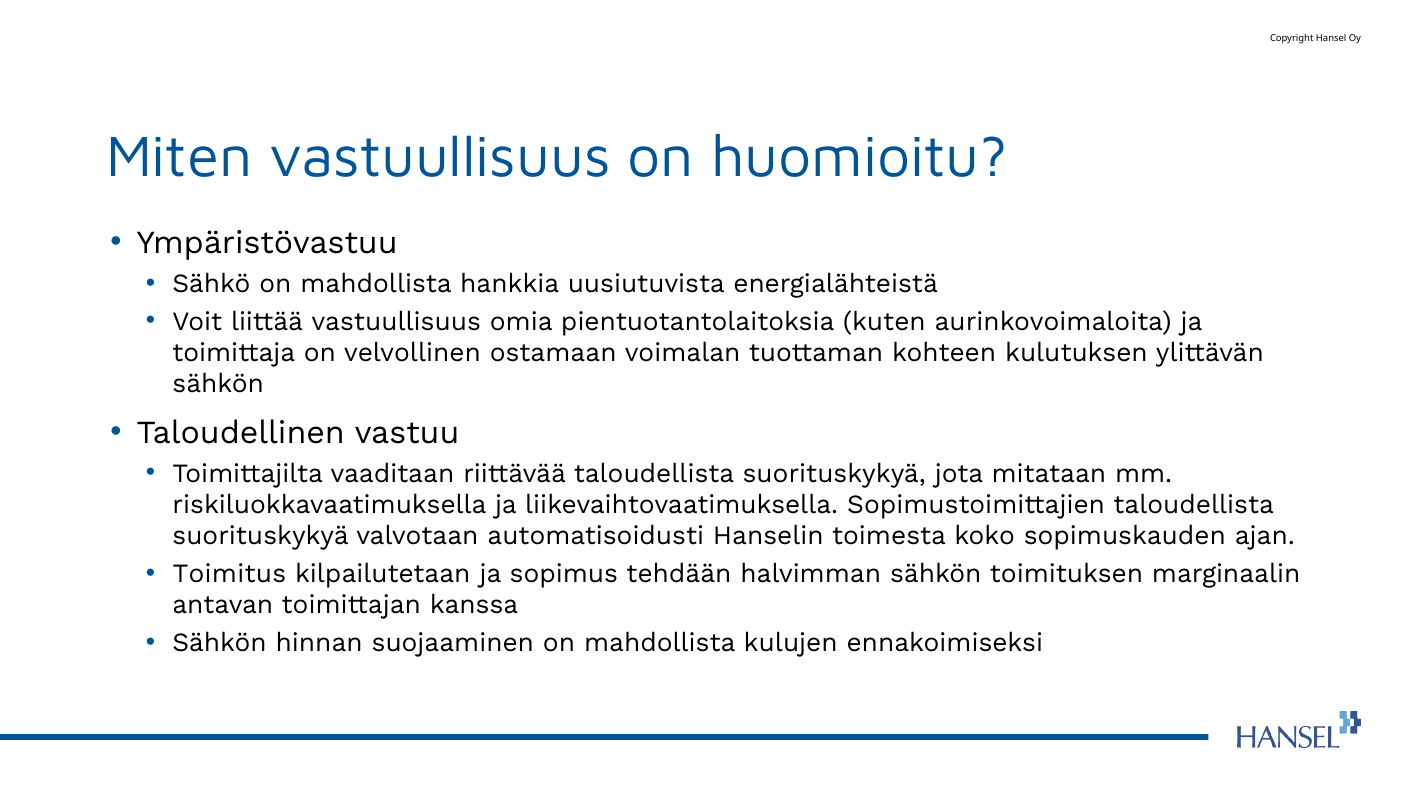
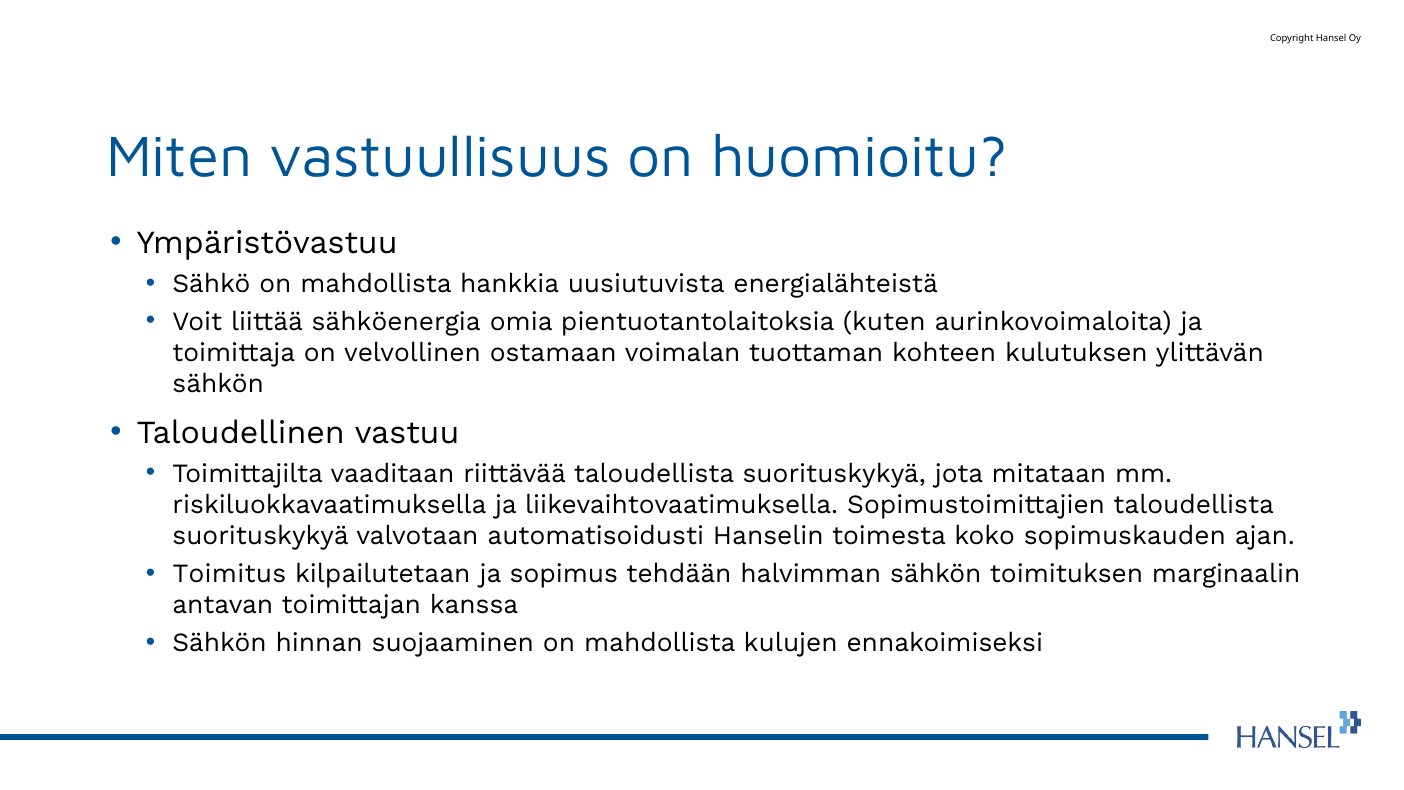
liittää vastuullisuus: vastuullisuus -> sähköenergia (396, 322)
